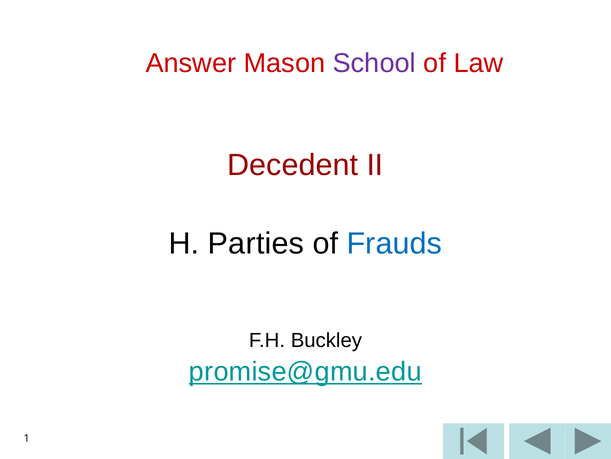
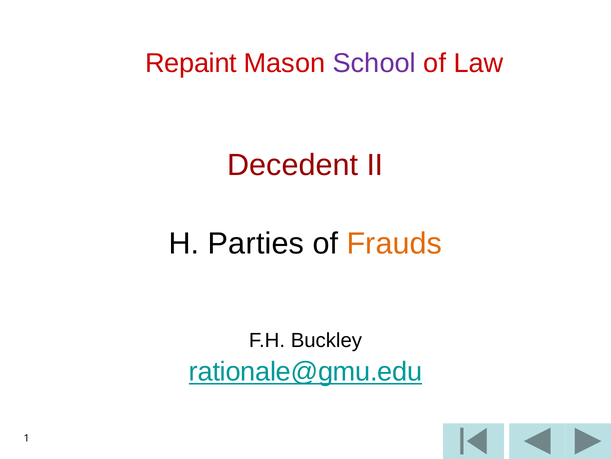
Answer: Answer -> Repaint (191, 63)
Frauds colour: blue -> orange (394, 243)
promise@gmu.edu: promise@gmu.edu -> rationale@gmu.edu (306, 371)
